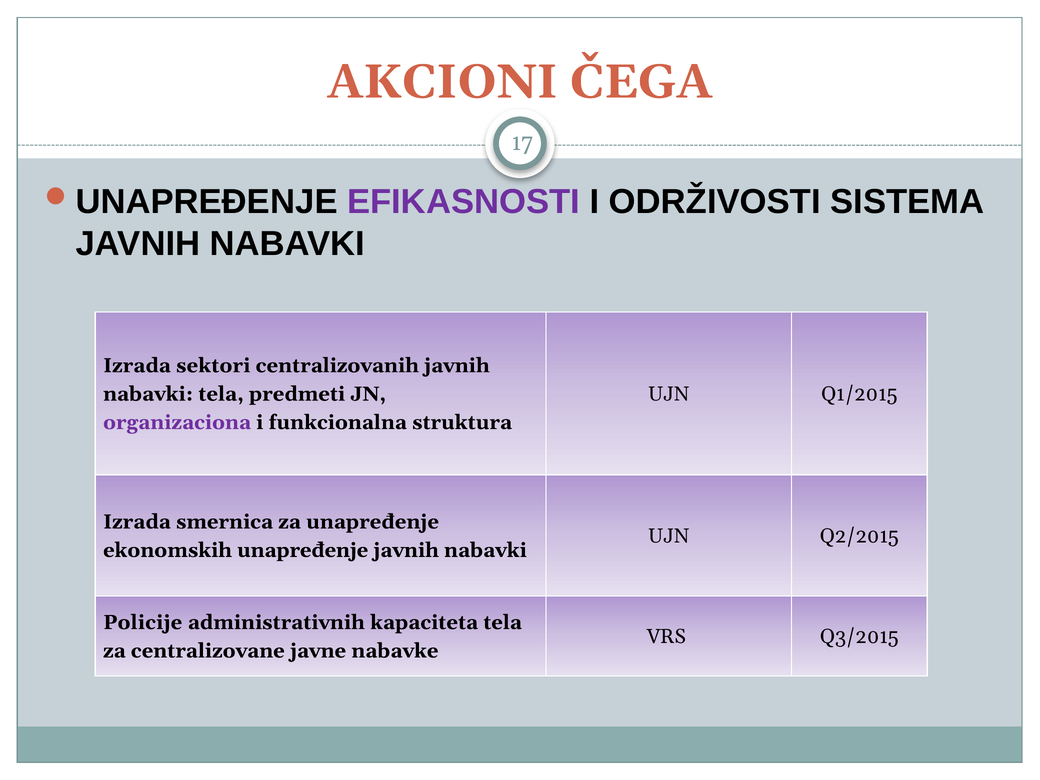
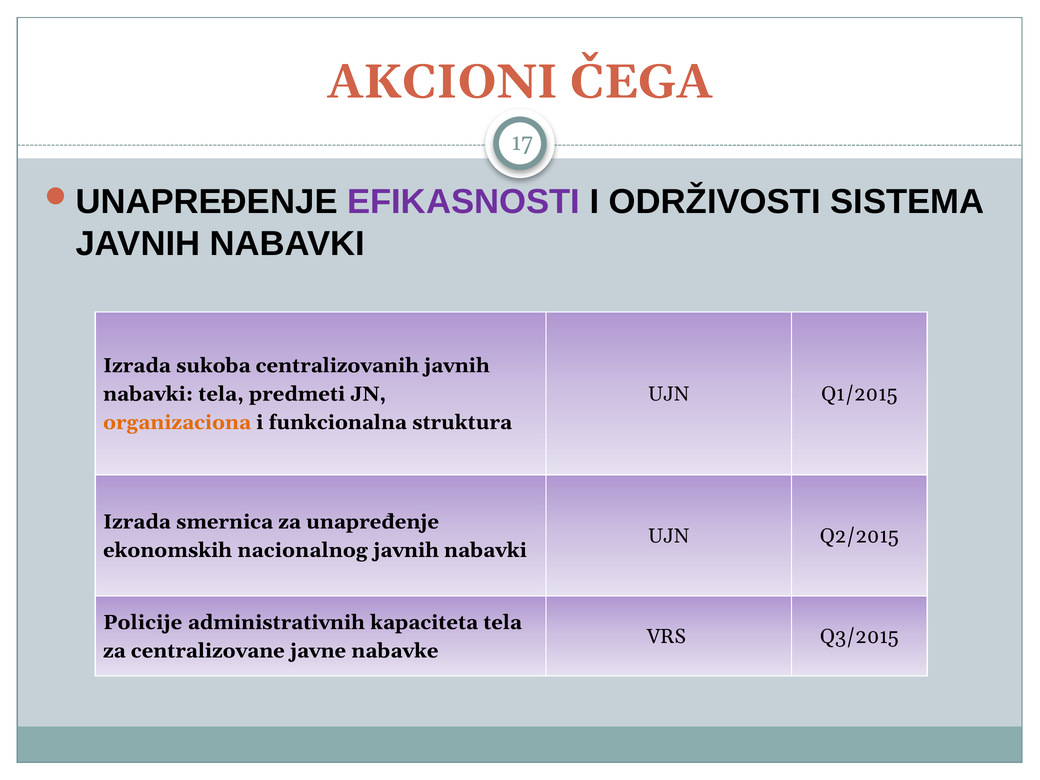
sektori: sektori -> sukoba (213, 366)
organizaciona colour: purple -> orange (177, 422)
ekonomskih unapređenje: unapređenje -> nacionalnog (303, 550)
